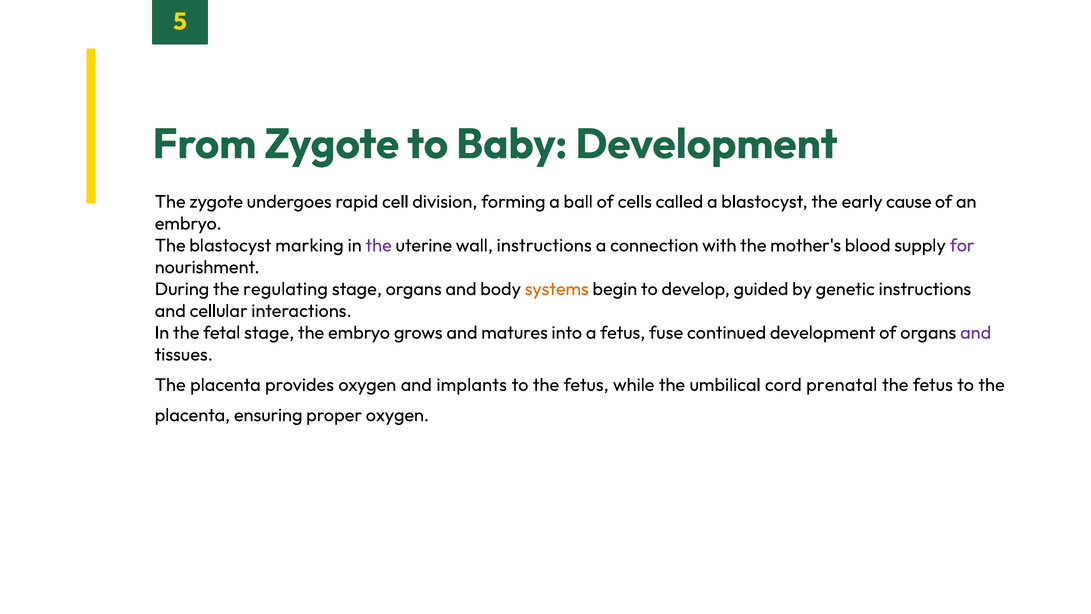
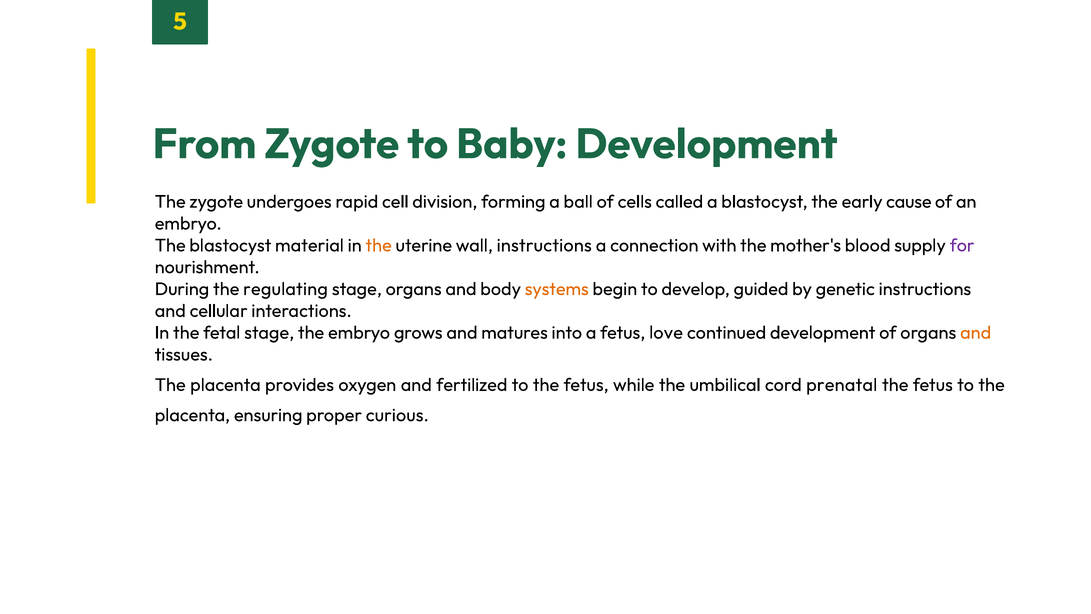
marking: marking -> material (309, 245)
the colour: purple -> orange (379, 245)
fuse: fuse -> love (666, 333)
and colour: purple -> orange (976, 333)
implants: implants -> fertilized (472, 385)
proper oxygen: oxygen -> curious (397, 415)
